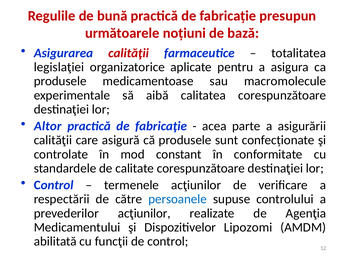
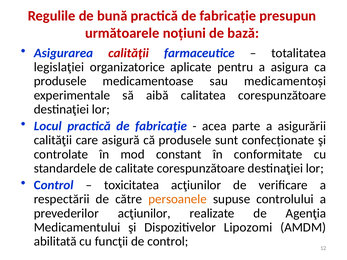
macromolecule: macromolecule -> medicamentoși (285, 81)
Altor: Altor -> Locul (48, 126)
termenele: termenele -> toxicitatea (132, 185)
persoanele colour: blue -> orange (178, 199)
